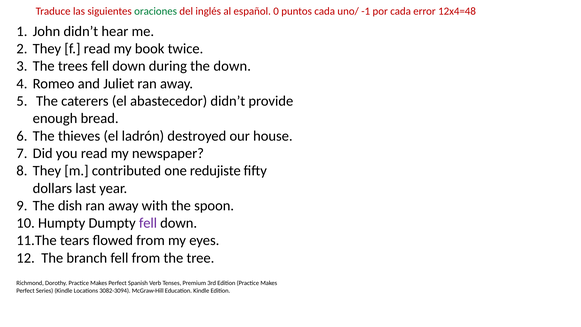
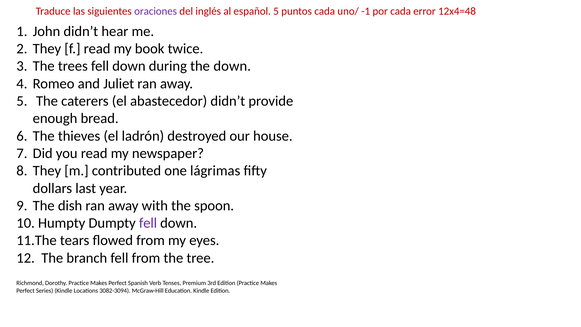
oraciones colour: green -> purple (156, 11)
español 0: 0 -> 5 (276, 11)
redujiste: redujiste -> lágrimas (215, 171)
